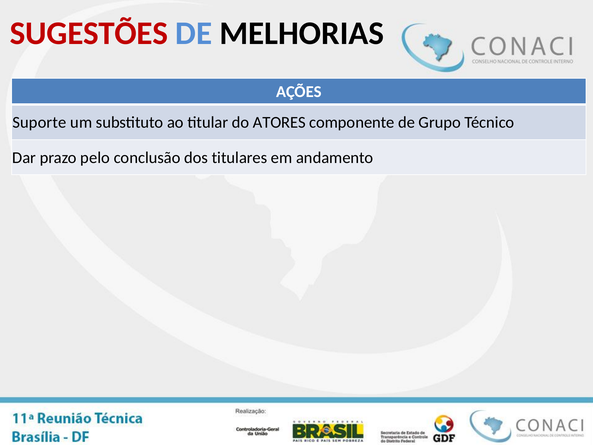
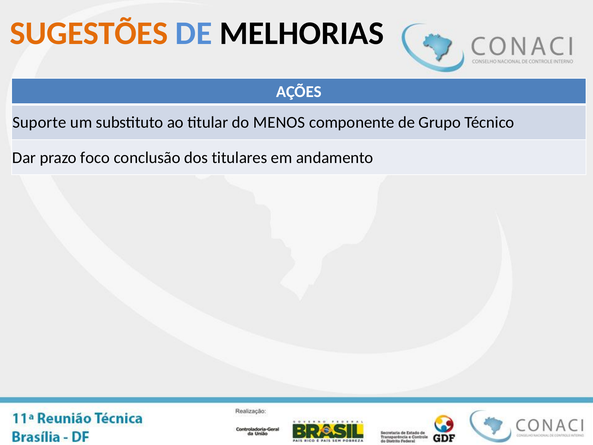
SUGESTÕES colour: red -> orange (89, 33)
ATORES: ATORES -> MENOS (279, 122)
pelo: pelo -> foco (95, 158)
